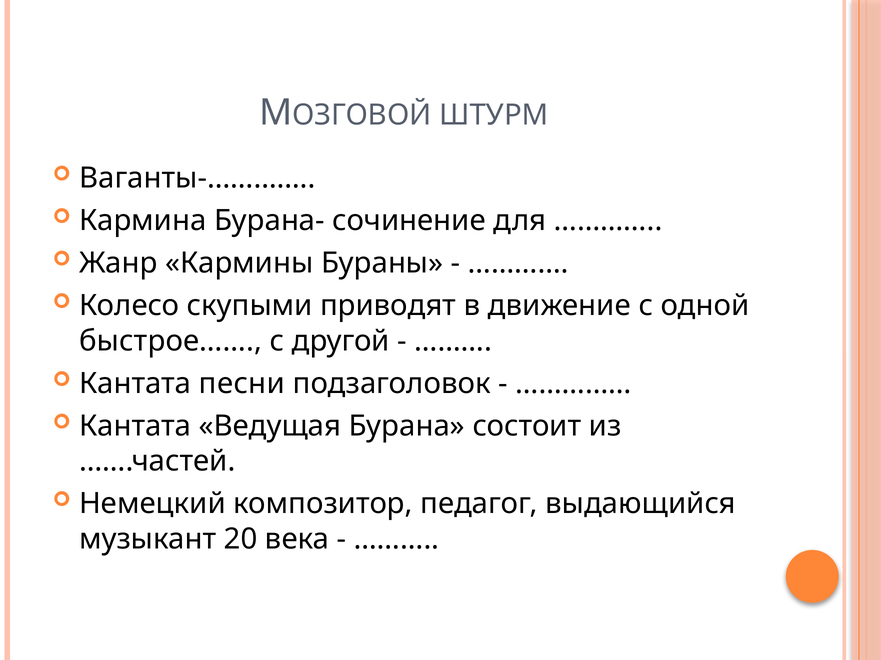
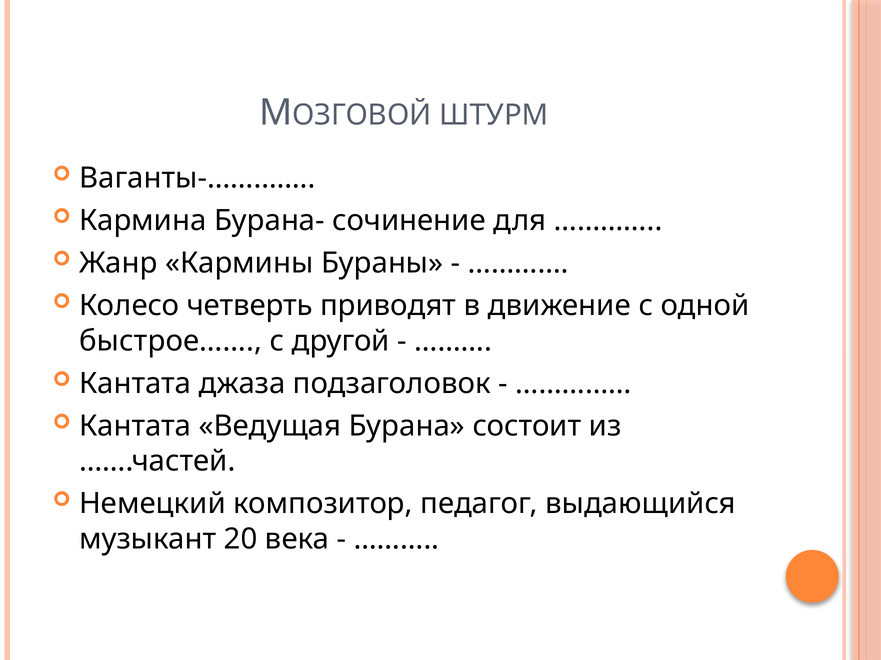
скупыми: скупыми -> четверть (250, 306)
песни: песни -> джаза (242, 384)
